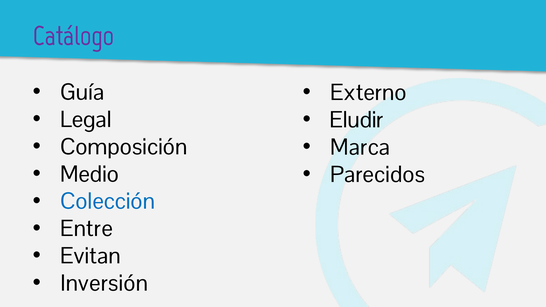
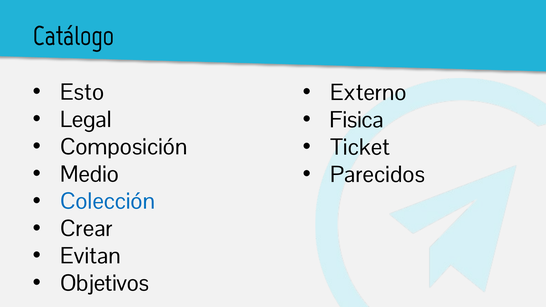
Catálogo colour: purple -> black (73, 36)
Guía: Guía -> Esto (82, 92)
Eludir: Eludir -> Fisica (357, 120)
Marca: Marca -> Ticket (360, 147)
Entre: Entre -> Crear (86, 229)
Inversión: Inversión -> Objetivos (105, 283)
